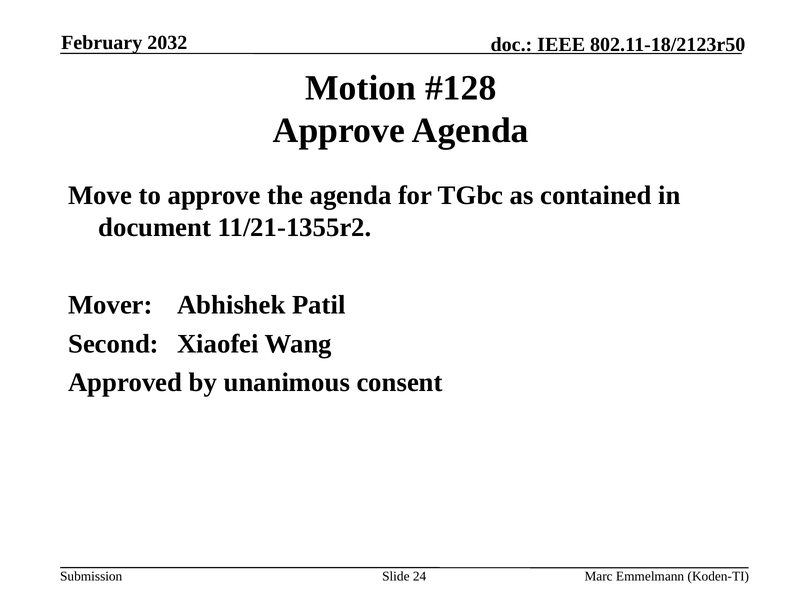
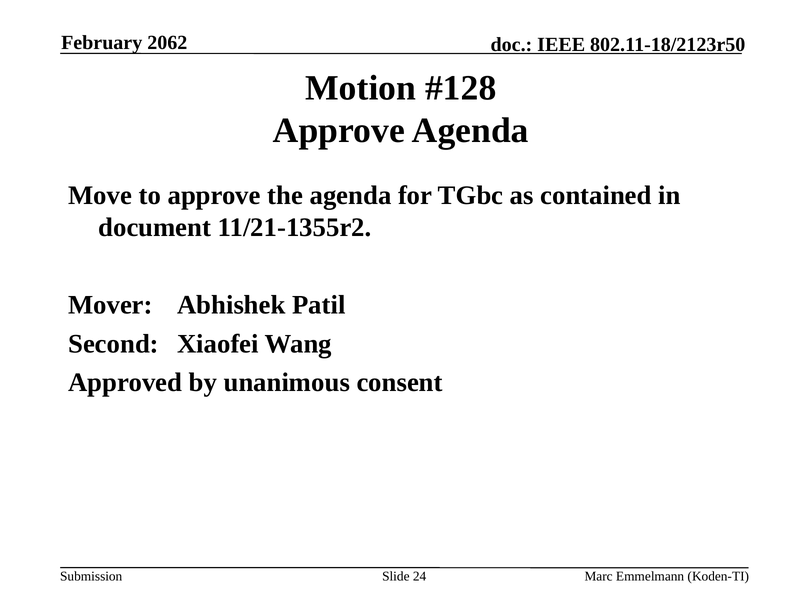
2032: 2032 -> 2062 (167, 43)
